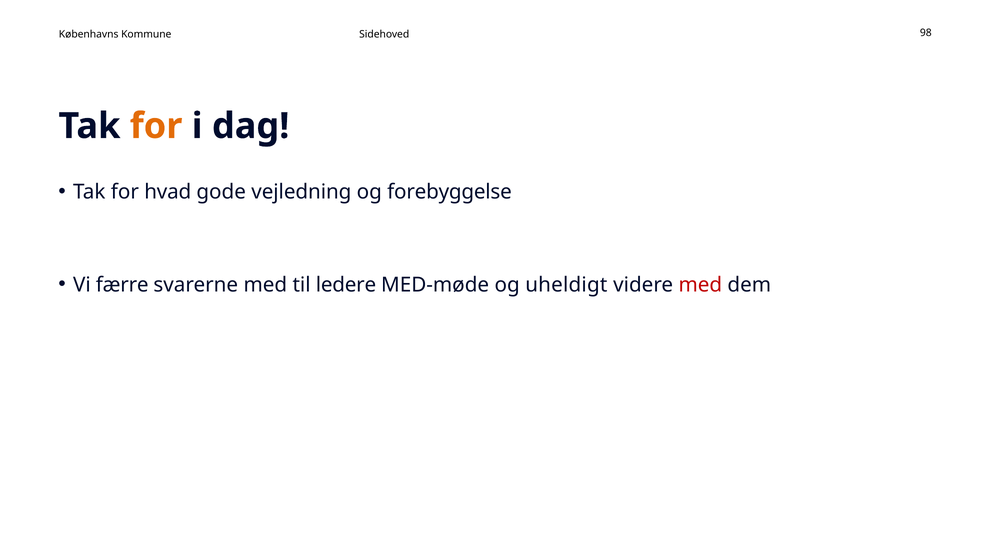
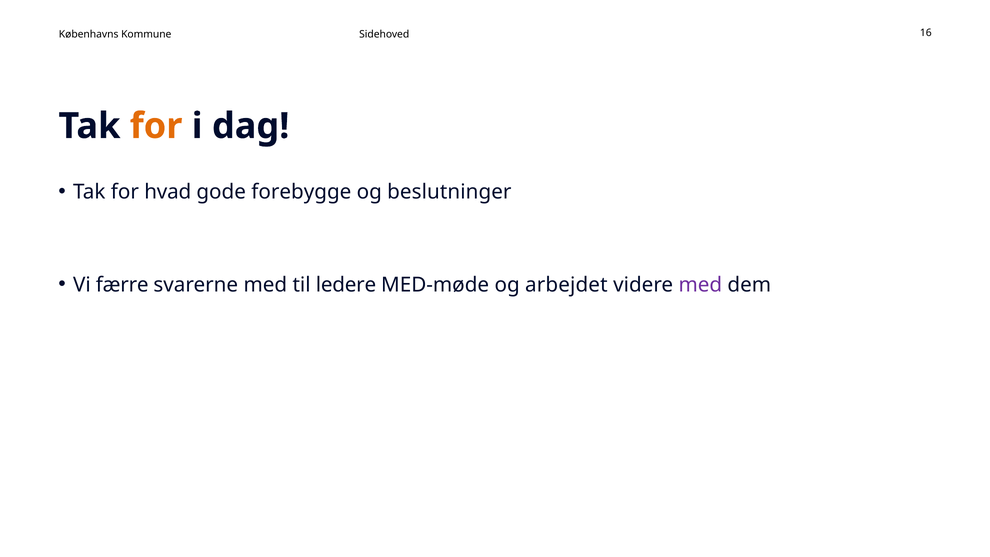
98: 98 -> 16 (926, 33)
vejledning: vejledning -> forebygge (301, 192)
forebyggelse: forebyggelse -> beslutninger (449, 192)
uheldigt: uheldigt -> arbejdet (566, 285)
med colour: red -> purple (700, 285)
